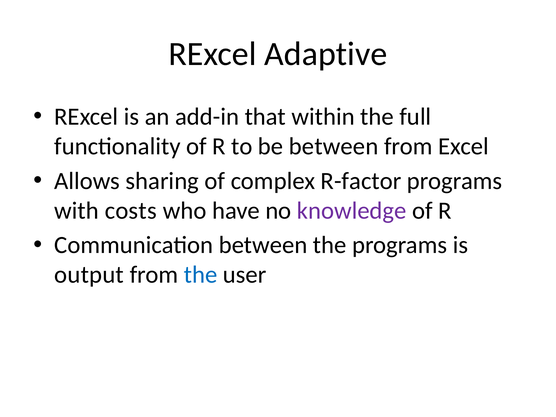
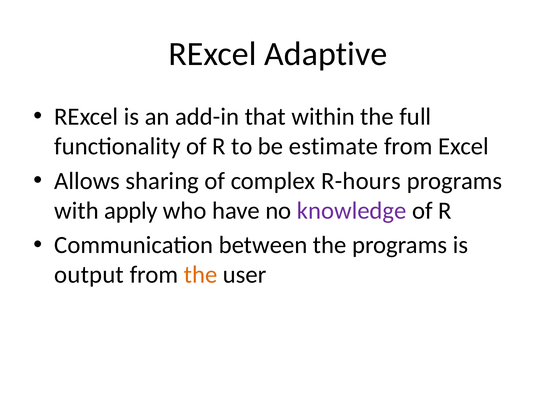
be between: between -> estimate (334, 146)
R-factor: R-factor -> R-hours (361, 181)
costs: costs -> apply (131, 211)
the colour: blue -> orange (201, 275)
